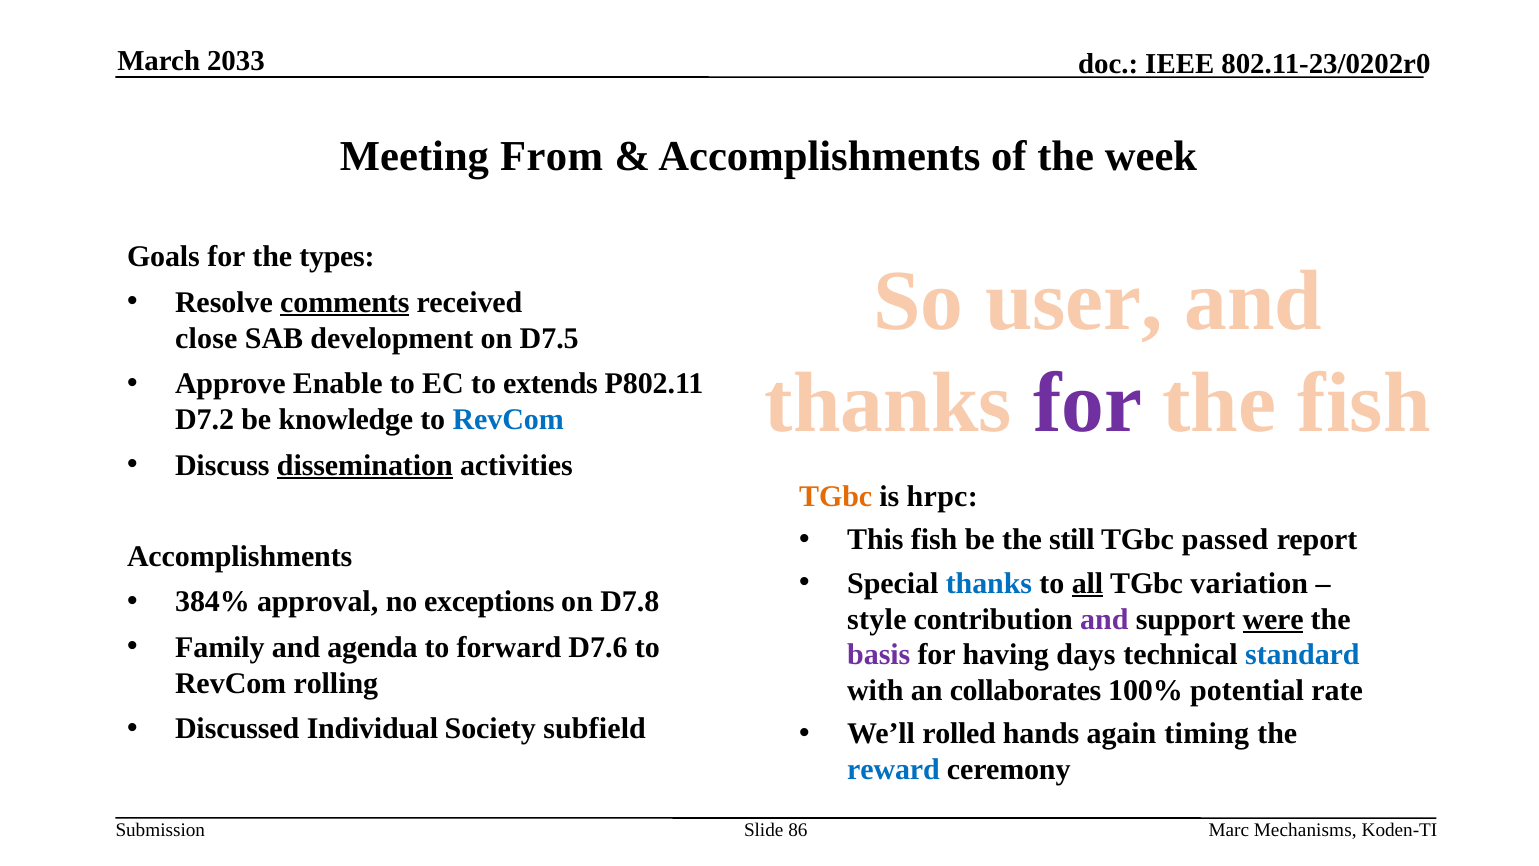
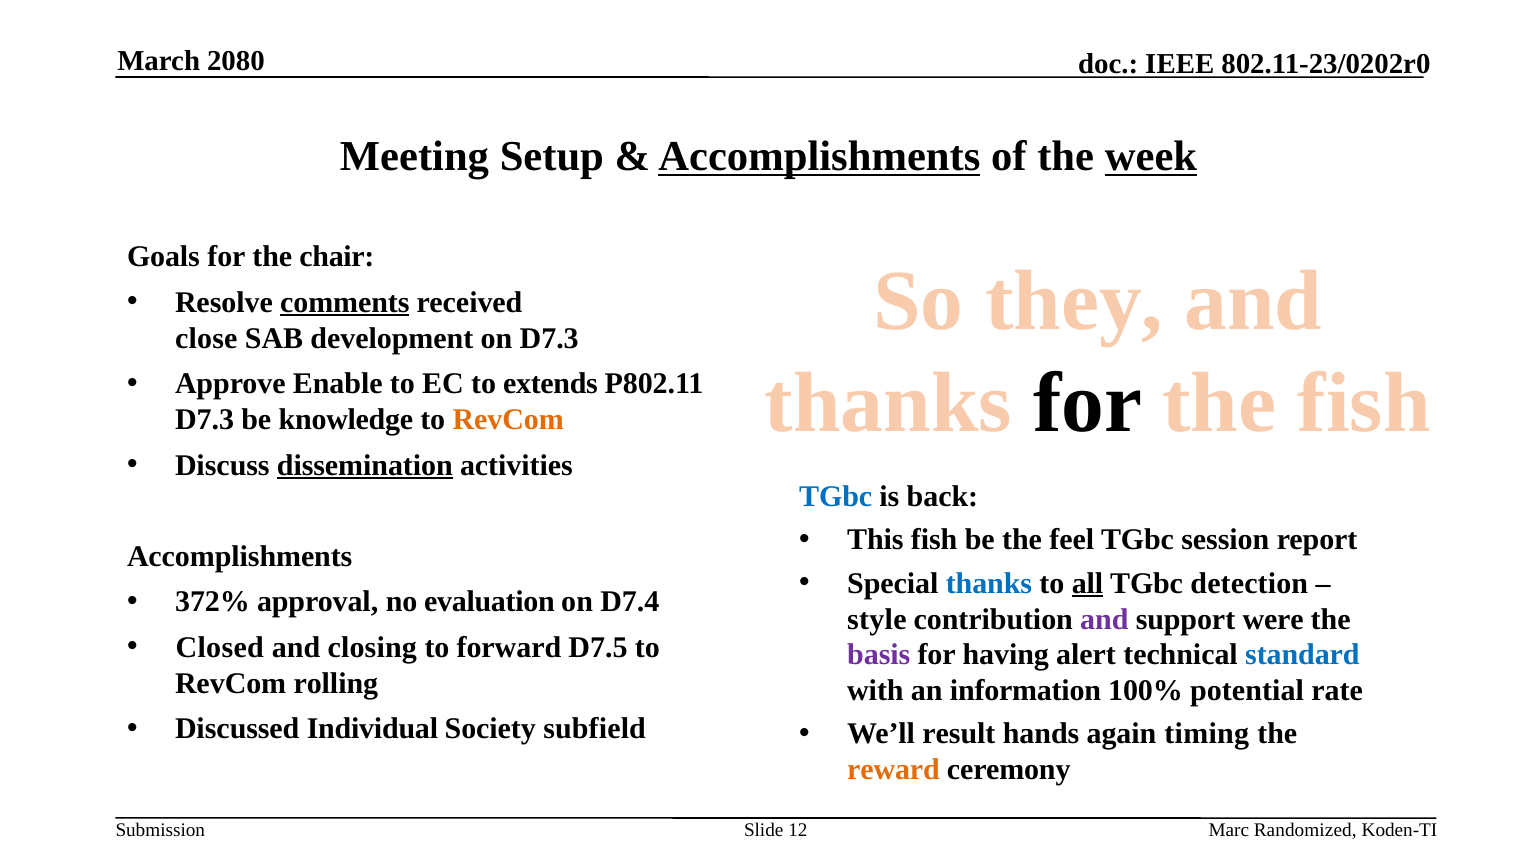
2033: 2033 -> 2080 (236, 61)
From: From -> Setup (552, 157)
Accomplishments underline: none -> present (819, 157)
week underline: none -> present (1151, 157)
types: types -> chair (337, 257)
user: user -> they (1074, 301)
on D7.5: D7.5 -> D7.3 (549, 338)
for colour: purple -> black (1088, 403)
D7.2: D7.2 -> D7.3 (205, 420)
RevCom colour: blue -> orange (508, 420)
TGbc colour: orange -> blue (836, 497)
hrpc: hrpc -> back (942, 497)
still: still -> feel (1072, 540)
passed: passed -> session (1225, 540)
variation: variation -> detection (1249, 583)
384%: 384% -> 372% (212, 602)
exceptions: exceptions -> evaluation (489, 602)
D7.8: D7.8 -> D7.4 (630, 602)
were underline: present -> none (1273, 619)
Family: Family -> Closed (220, 647)
agenda: agenda -> closing (372, 647)
D7.6: D7.6 -> D7.5 (598, 647)
days: days -> alert (1086, 655)
collaborates: collaborates -> information (1025, 691)
rolled: rolled -> result (959, 734)
reward colour: blue -> orange (893, 770)
86: 86 -> 12 (798, 830)
Mechanisms: Mechanisms -> Randomized (1305, 830)
